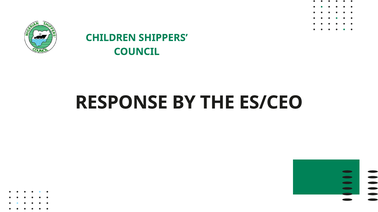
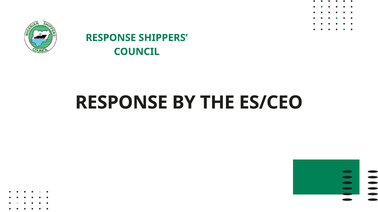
CHILDREN: CHILDREN -> RESPONSE (111, 38)
